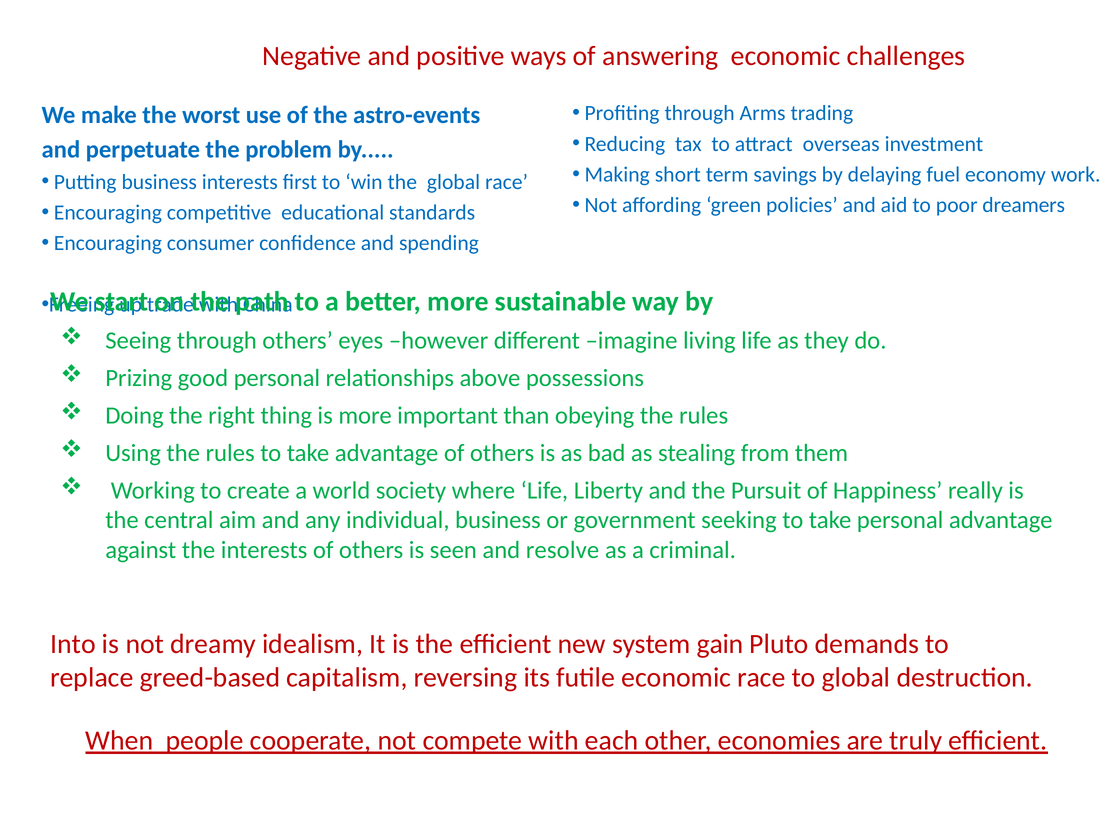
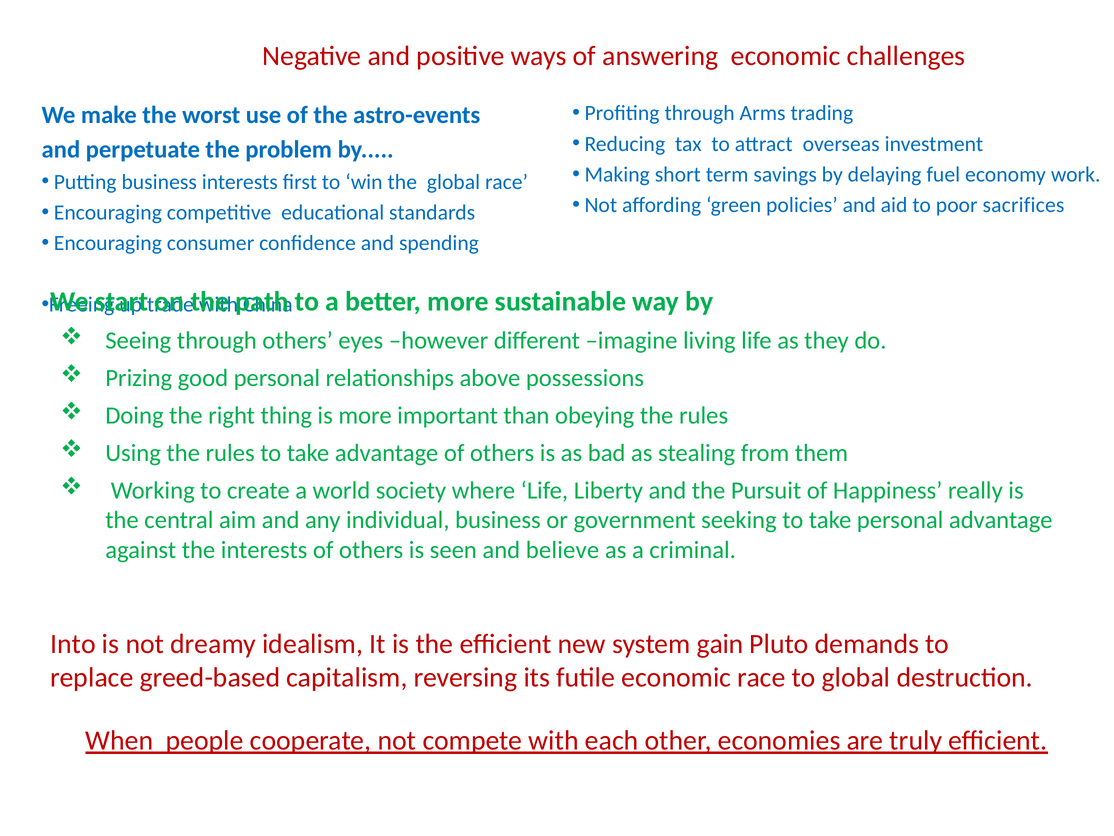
dreamers: dreamers -> sacrifices (1023, 205)
resolve: resolve -> believe (562, 550)
